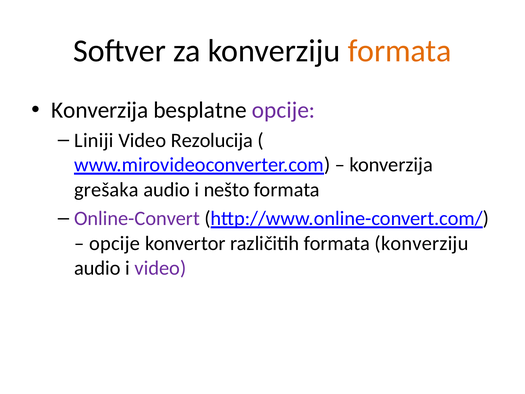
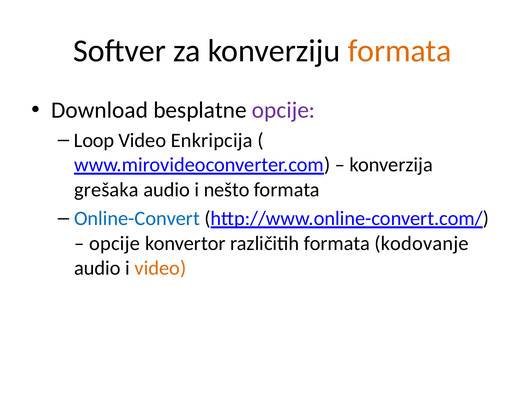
Konverzija: Konverzija -> Download (100, 110)
Liniji: Liniji -> Loop (94, 140)
Rezolucija: Rezolucija -> Enkripcija (212, 140)
Online-Convert colour: purple -> blue (137, 218)
formata konverziju: konverziju -> kodovanje (422, 243)
video colour: purple -> orange (160, 268)
